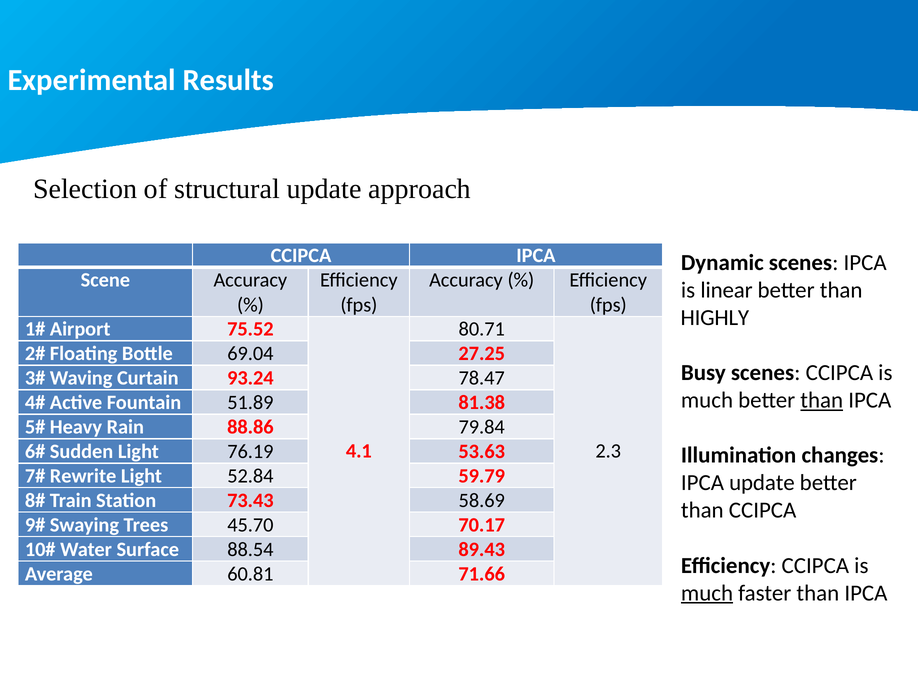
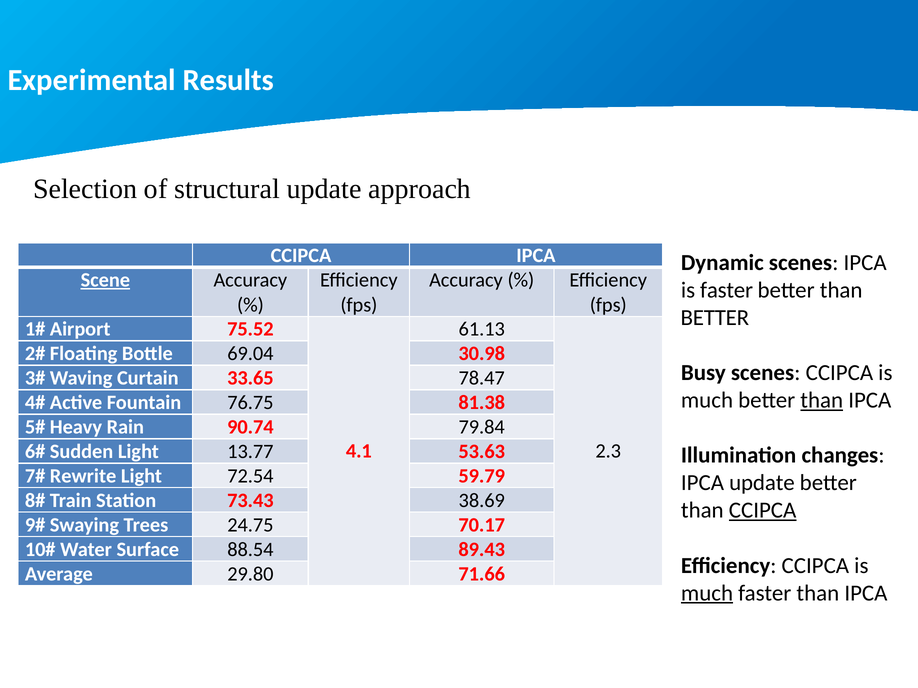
Scene underline: none -> present (105, 280)
is linear: linear -> faster (727, 290)
HIGHLY: HIGHLY -> BETTER (715, 318)
80.71: 80.71 -> 61.13 (482, 329)
27.25: 27.25 -> 30.98 (482, 354)
93.24: 93.24 -> 33.65 (250, 378)
51.89: 51.89 -> 76.75 (250, 403)
88.86: 88.86 -> 90.74 (250, 427)
76.19: 76.19 -> 13.77 (250, 452)
52.84: 52.84 -> 72.54 (250, 476)
58.69: 58.69 -> 38.69 (482, 501)
CCIPCA underline: none -> present (763, 511)
45.70: 45.70 -> 24.75 (250, 525)
60.81: 60.81 -> 29.80 (250, 574)
